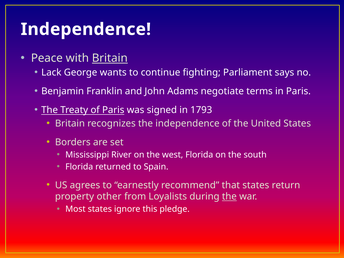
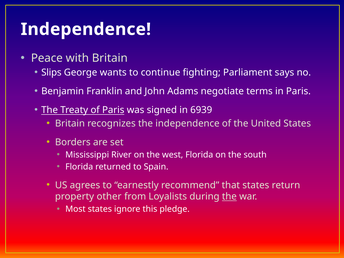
Britain underline: present -> none (110, 58)
Lack: Lack -> Slips (51, 73)
1793: 1793 -> 6939 (201, 110)
